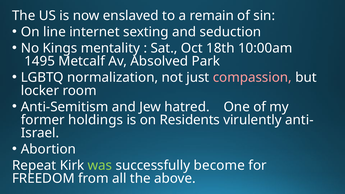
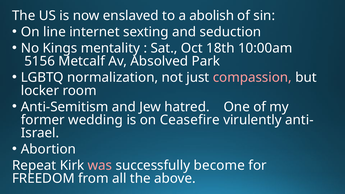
remain: remain -> abolish (212, 16)
1495: 1495 -> 5156 (40, 61)
holdings: holdings -> wedding (96, 120)
Residents: Residents -> Ceasefire (190, 120)
was colour: light green -> pink (100, 166)
